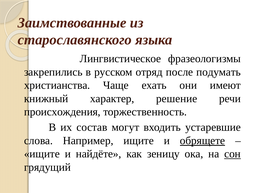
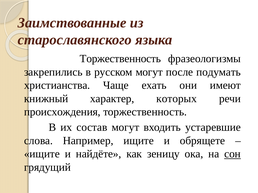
Лингвистическое: Лингвистическое -> Торжественность (120, 59)
русском отряд: отряд -> могут (149, 72)
решение: решение -> которых (177, 99)
обрящете underline: present -> none (203, 141)
